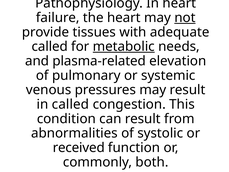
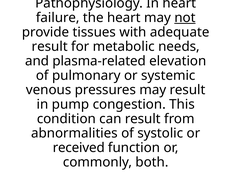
called: called -> result (50, 46)
metabolic underline: present -> none (124, 46)
in called: called -> pump (70, 104)
